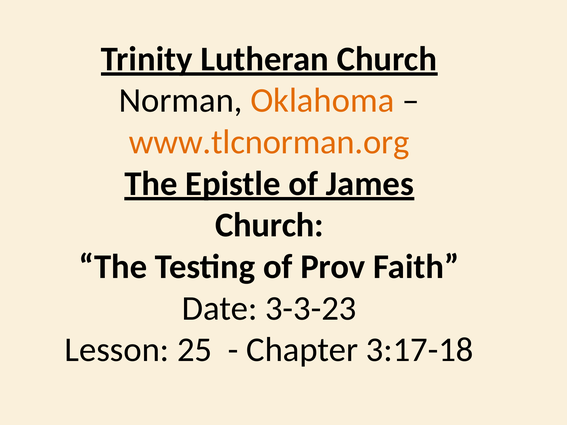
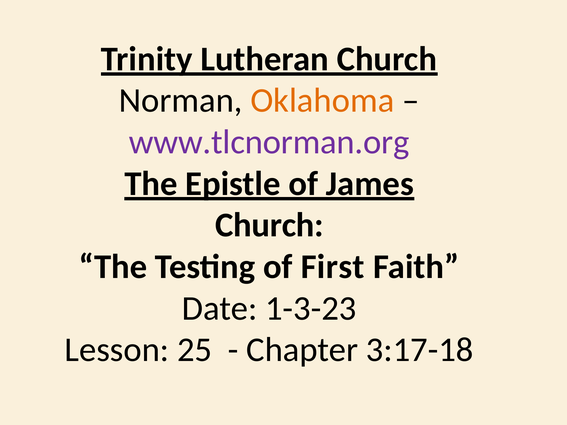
www.tlcnorman.org colour: orange -> purple (269, 142)
Prov: Prov -> First (333, 267)
3-3-23: 3-3-23 -> 1-3-23 (311, 308)
